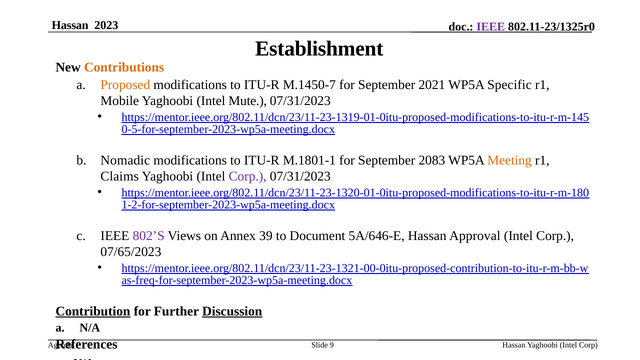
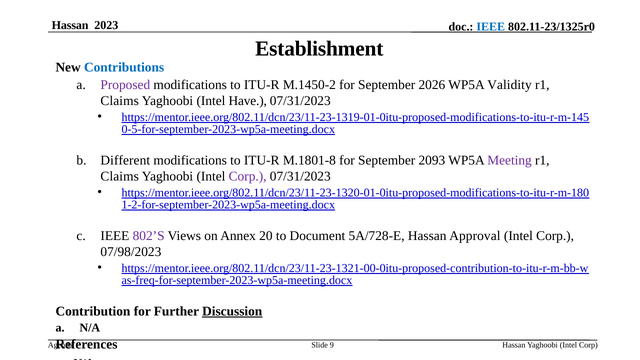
IEEE colour: purple -> blue (491, 27)
Contributions colour: orange -> blue (124, 67)
Proposed colour: orange -> purple (125, 85)
M.1450-7: M.1450-7 -> M.1450-2 (309, 85)
2021: 2021 -> 2026 (432, 85)
Specific: Specific -> Validity (509, 85)
Mobile: Mobile -> Claims (120, 101)
Mute: Mute -> Have (248, 101)
Nomadic: Nomadic -> Different (125, 160)
M.1801-1: M.1801-1 -> M.1801-8 (309, 160)
2083: 2083 -> 2093 (432, 160)
Meeting colour: orange -> purple (510, 160)
39: 39 -> 20 (266, 236)
5A/646-E: 5A/646-E -> 5A/728-E (377, 236)
07/65/2023: 07/65/2023 -> 07/98/2023 (131, 252)
Contribution underline: present -> none (93, 311)
